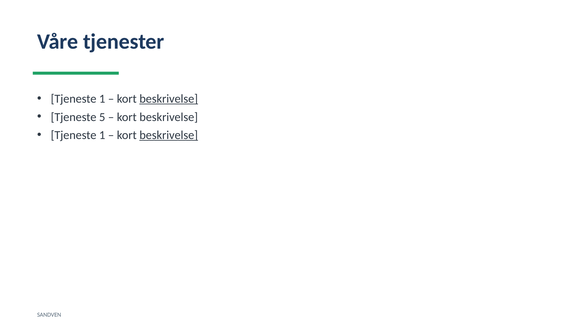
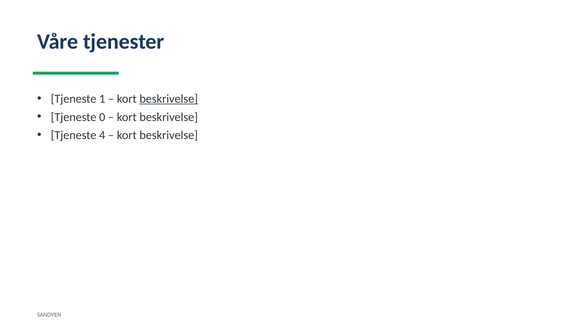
5: 5 -> 0 (102, 117)
1: 1 -> 4 (102, 135)
beskrivelse underline: present -> none (169, 135)
